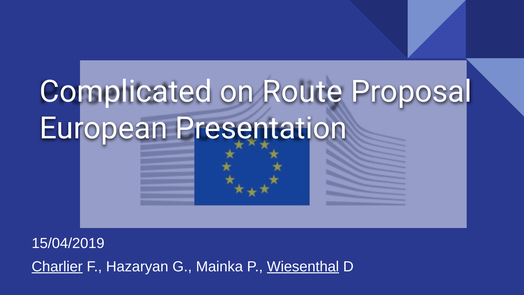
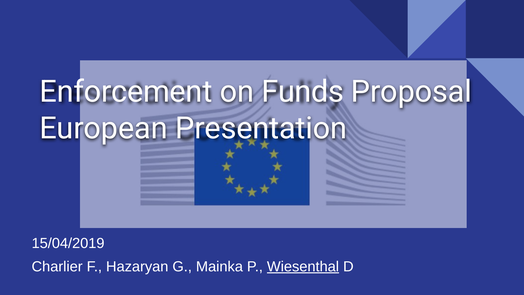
Complicated: Complicated -> Enforcement (126, 92)
Route: Route -> Funds (303, 92)
Charlier underline: present -> none (57, 266)
